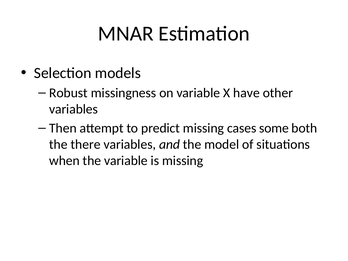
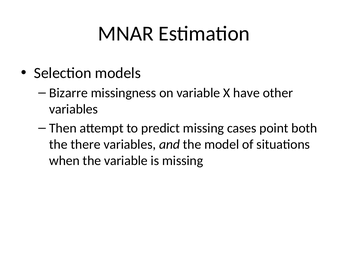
Robust: Robust -> Bizarre (68, 93)
some: some -> point (274, 128)
